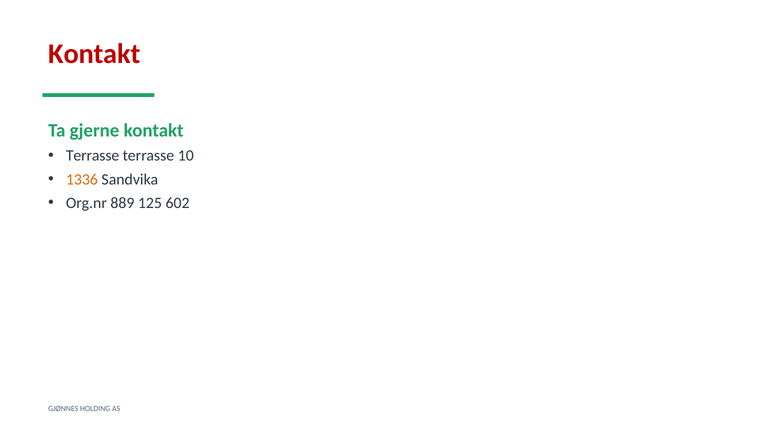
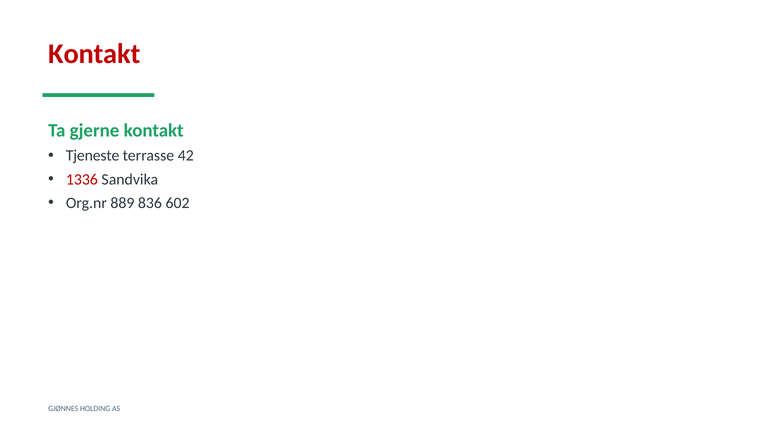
Terrasse: Terrasse -> Tjeneste (93, 156)
10: 10 -> 42 (186, 156)
1336 colour: orange -> red (82, 179)
125: 125 -> 836 (150, 203)
